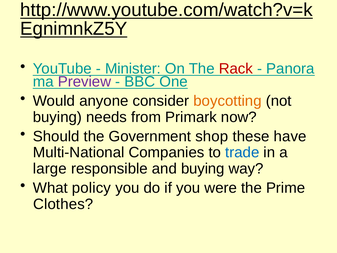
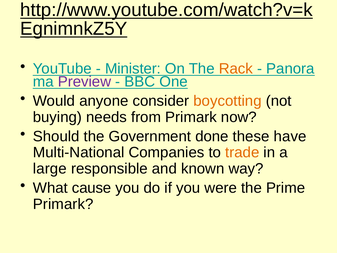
Rack colour: red -> orange (236, 69)
shop: shop -> done (212, 136)
trade colour: blue -> orange (242, 152)
and buying: buying -> known (203, 169)
policy: policy -> cause (92, 188)
Clothes: Clothes -> Primark (63, 204)
